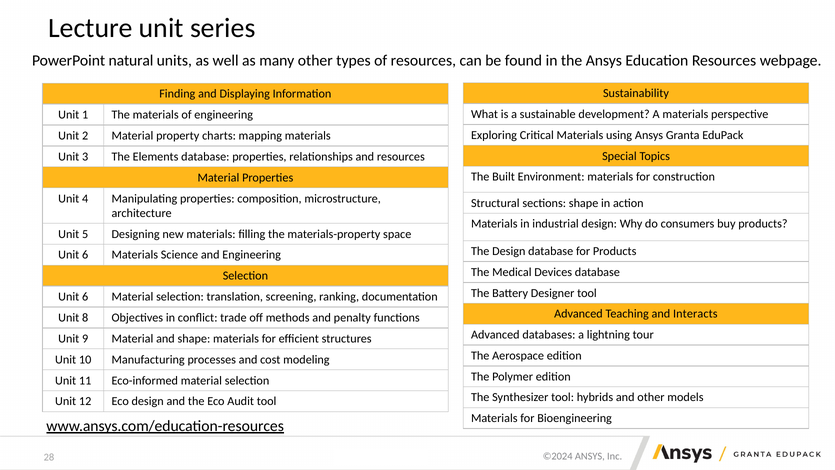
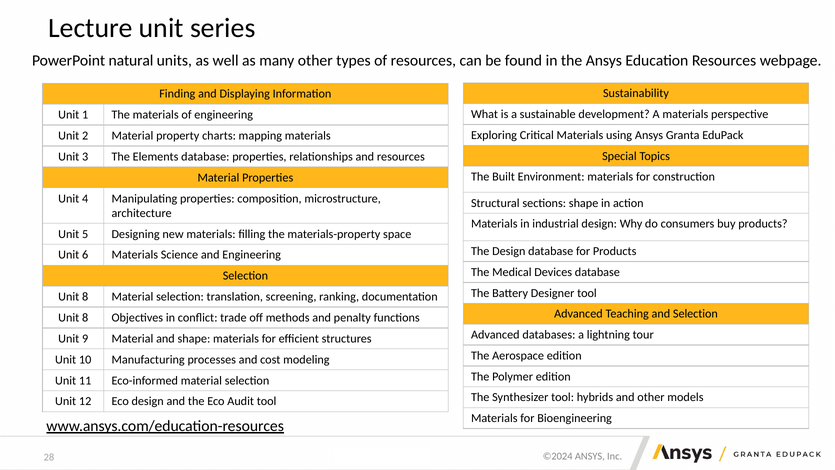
6: 6 -> 8 (85, 297)
and Interacts: Interacts -> Selection (695, 314)
